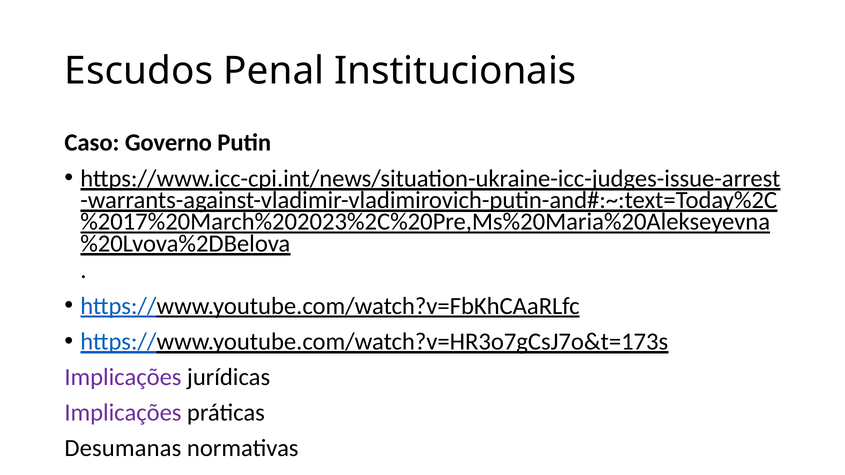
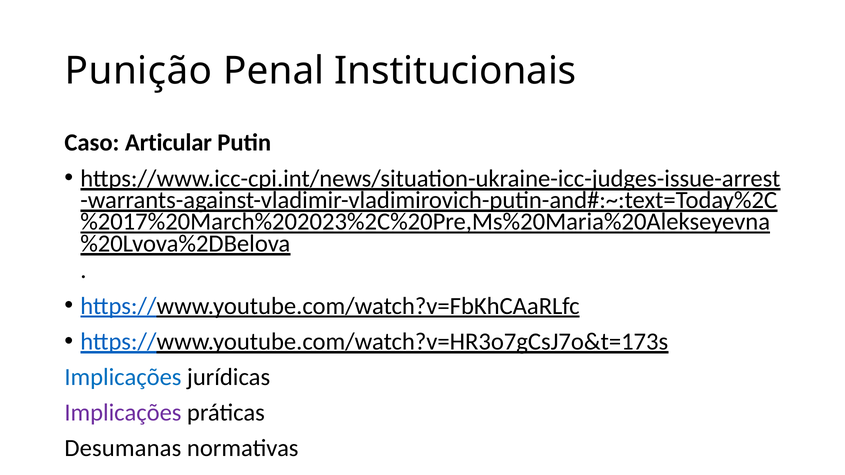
Escudos: Escudos -> Punição (139, 71)
Governo: Governo -> Articular (168, 143)
Implicações colour: purple -> blue (123, 378)
